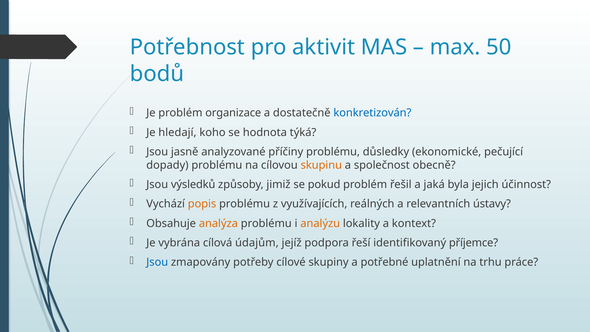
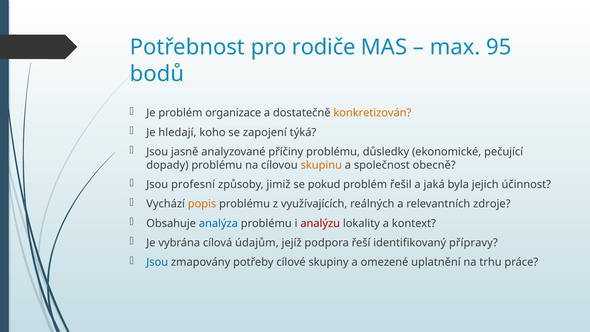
aktivit: aktivit -> rodiče (324, 47)
50: 50 -> 95 (499, 47)
konkretizován colour: blue -> orange (372, 113)
hodnota: hodnota -> zapojení (265, 132)
výsledků: výsledků -> profesní (193, 184)
ústavy: ústavy -> zdroje (492, 204)
analýza colour: orange -> blue (218, 223)
analýzu colour: orange -> red (320, 223)
příjemce: příjemce -> přípravy (473, 243)
potřebné: potřebné -> omezené (384, 262)
